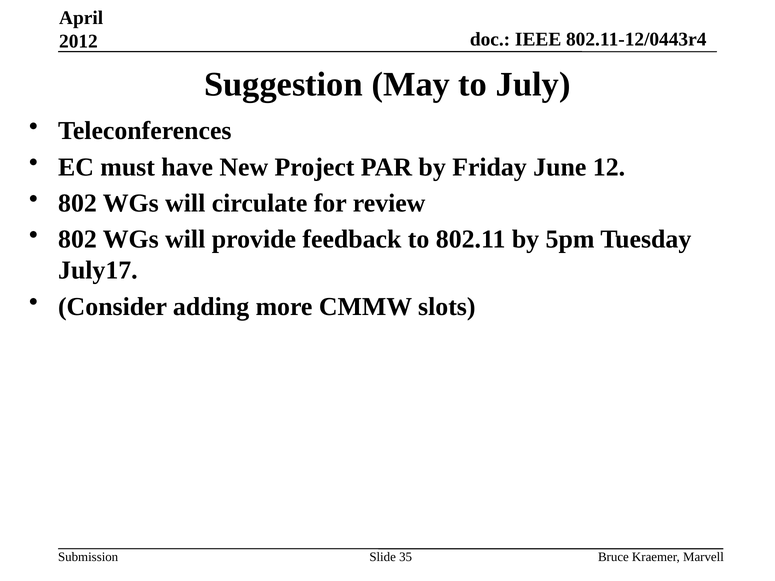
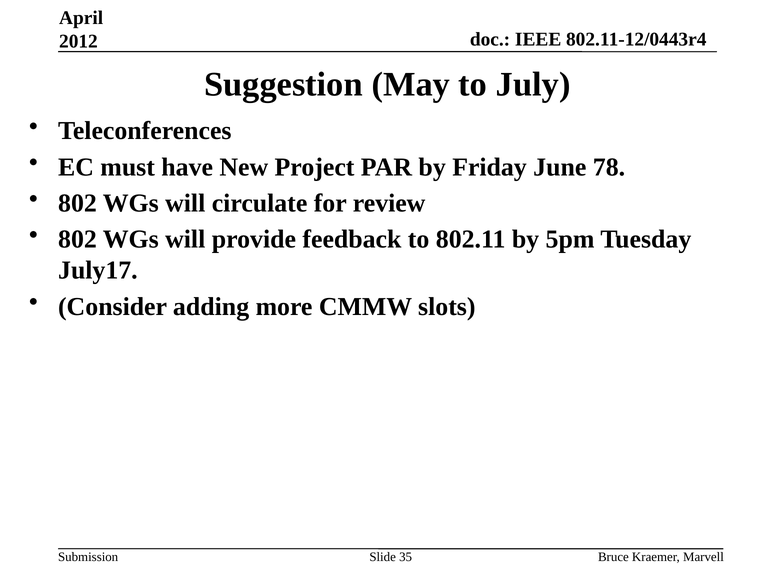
12: 12 -> 78 (609, 167)
